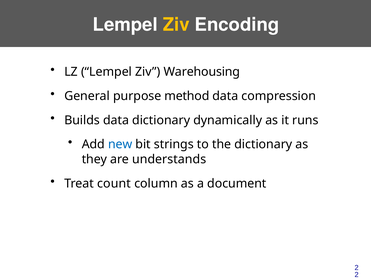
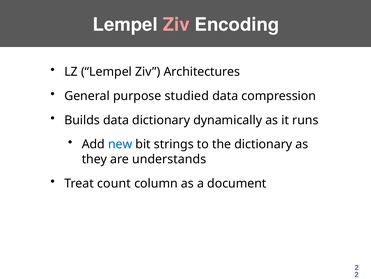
Ziv colour: yellow -> pink (176, 25)
Warehousing: Warehousing -> Architectures (202, 72)
method: method -> studied (187, 96)
